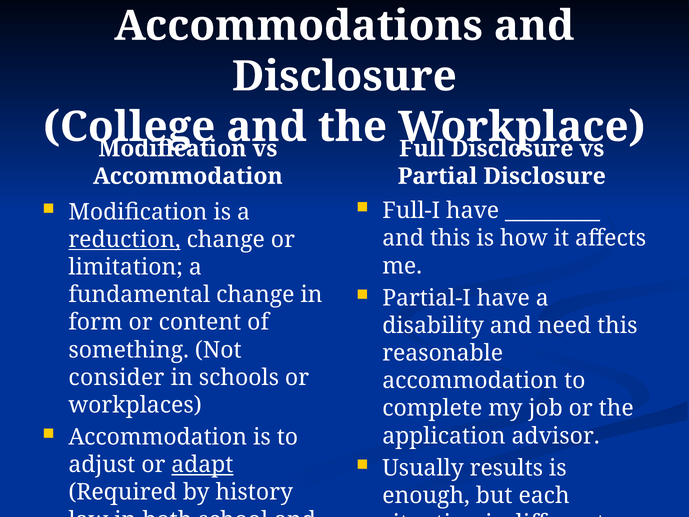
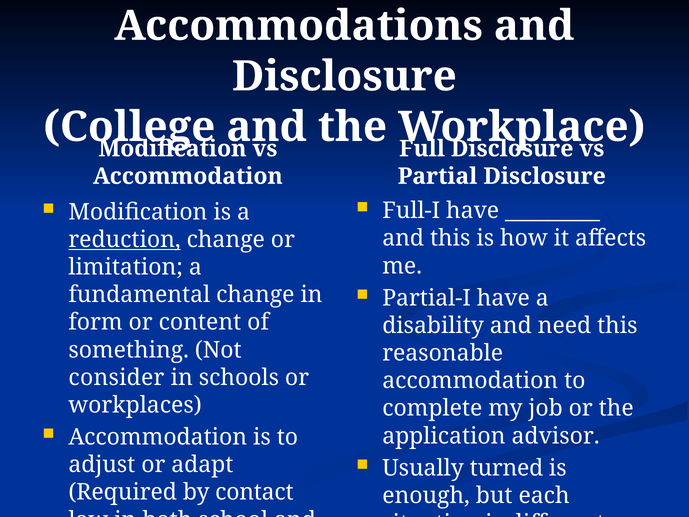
adapt underline: present -> none (202, 465)
results: results -> turned (506, 468)
history: history -> contact (254, 492)
